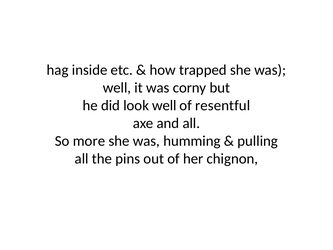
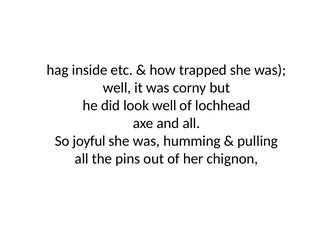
resentful: resentful -> lochhead (223, 105)
more: more -> joyful (89, 141)
